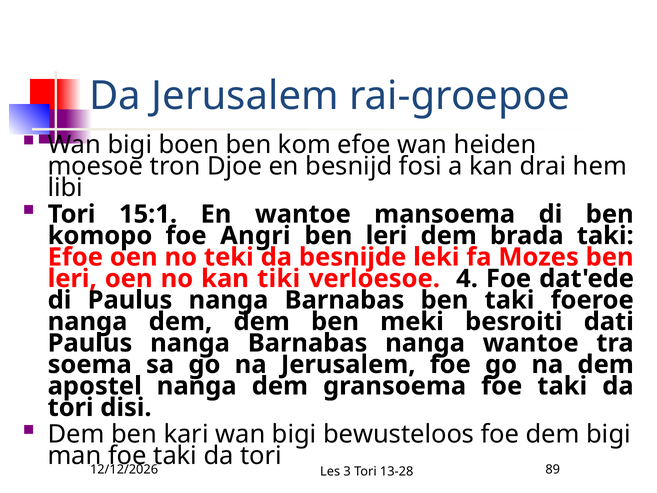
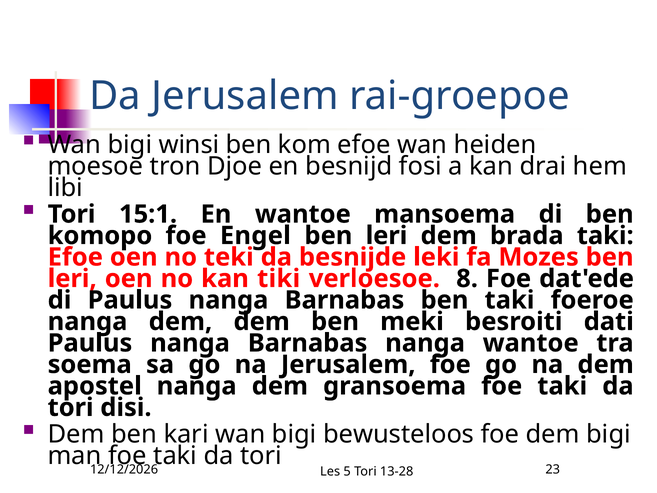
boen: boen -> winsi (189, 145)
Angri: Angri -> Engel (255, 236)
4: 4 -> 8 (467, 278)
3: 3 -> 5 (347, 471)
89: 89 -> 23 (553, 469)
